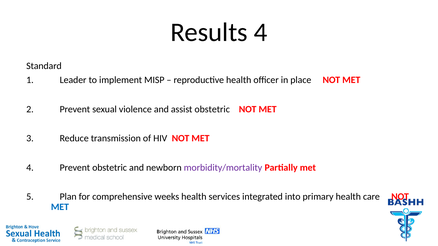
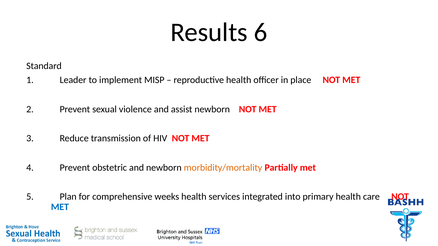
Results 4: 4 -> 6 (261, 32)
assist obstetric: obstetric -> newborn (212, 109)
morbidity/mortality colour: purple -> orange (223, 168)
